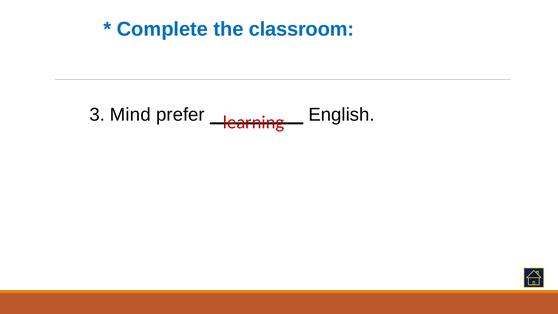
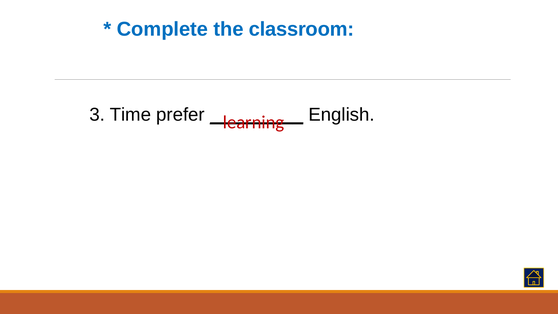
Mind: Mind -> Time (130, 115)
